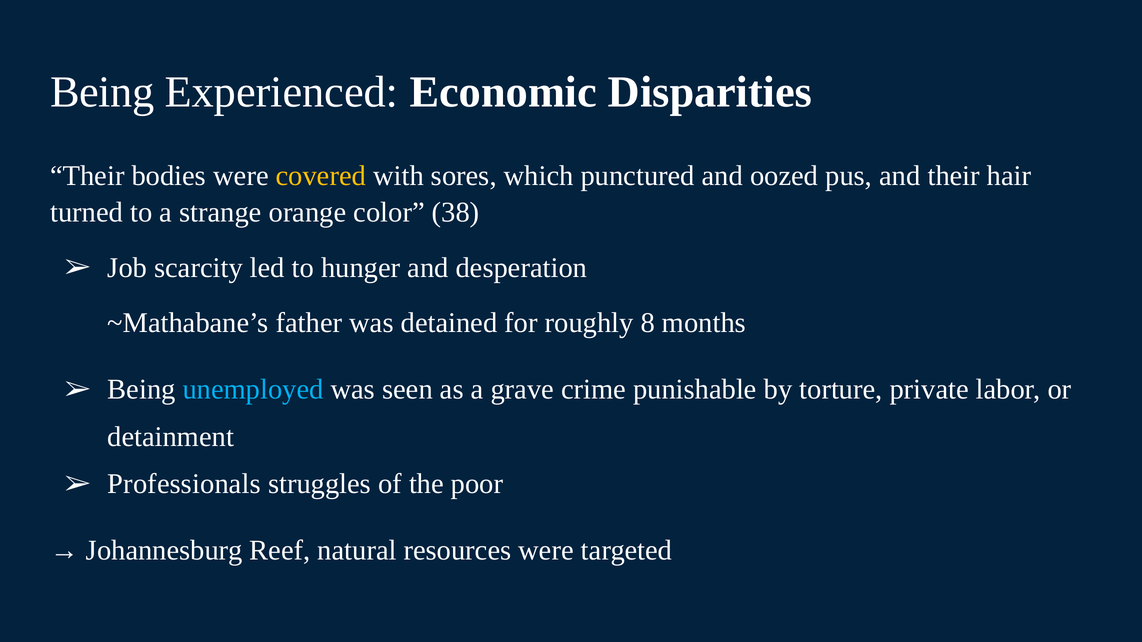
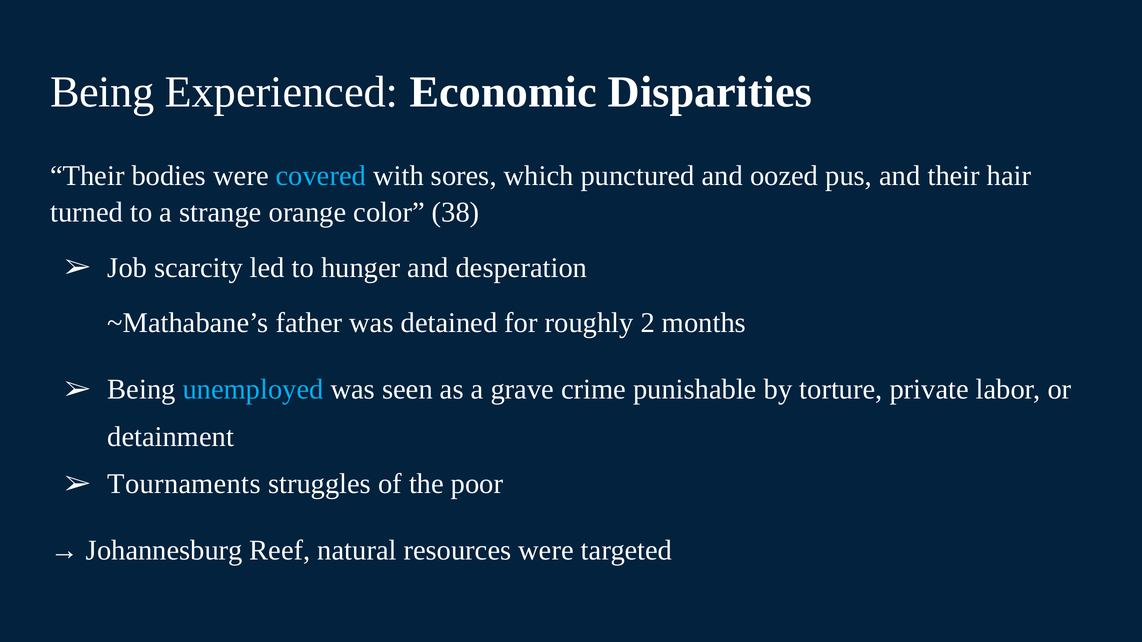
covered colour: yellow -> light blue (321, 176)
8: 8 -> 2 (648, 323)
Professionals: Professionals -> Tournaments (184, 484)
